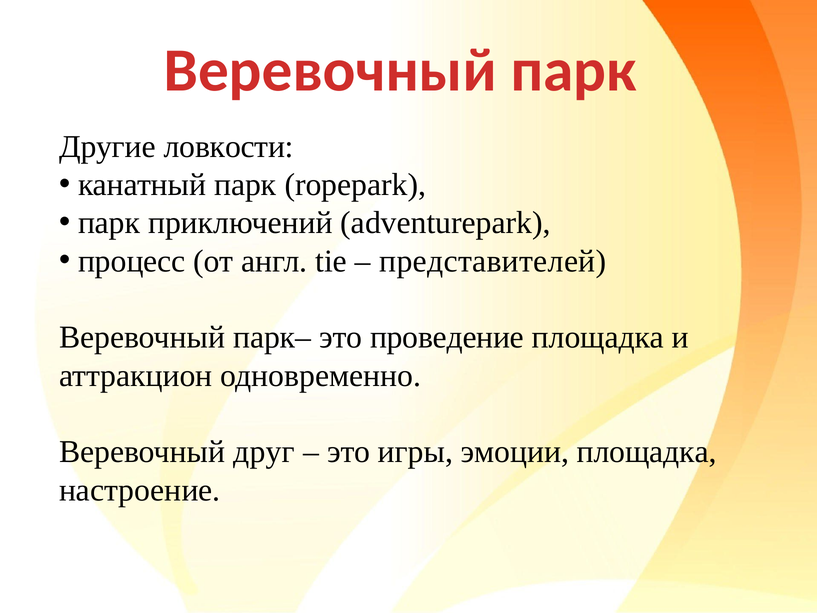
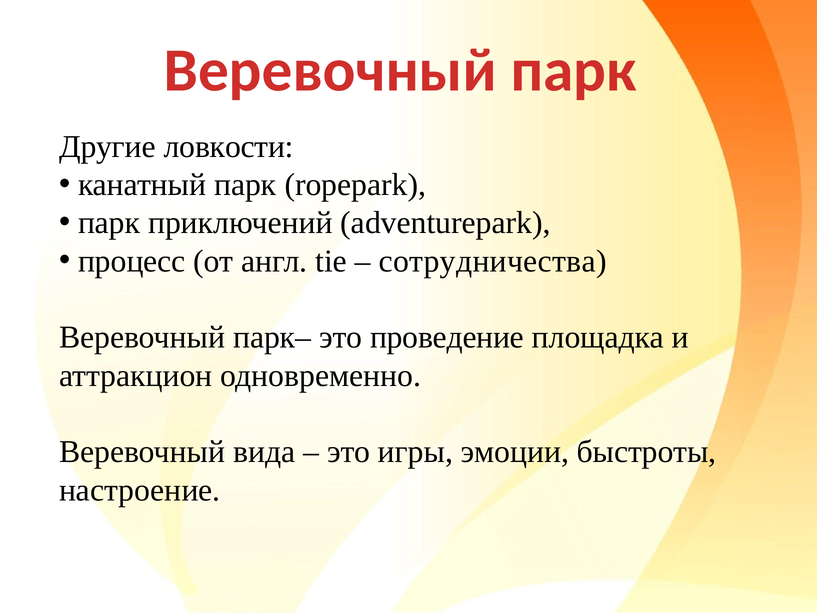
представителей: представителей -> сотрудничества (493, 261)
друг: друг -> вида (264, 452)
эмоции площадка: площадка -> быстроты (647, 452)
